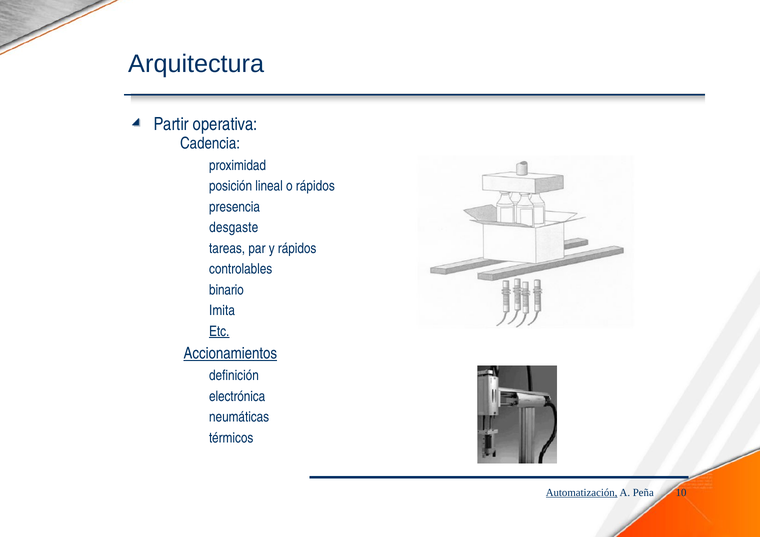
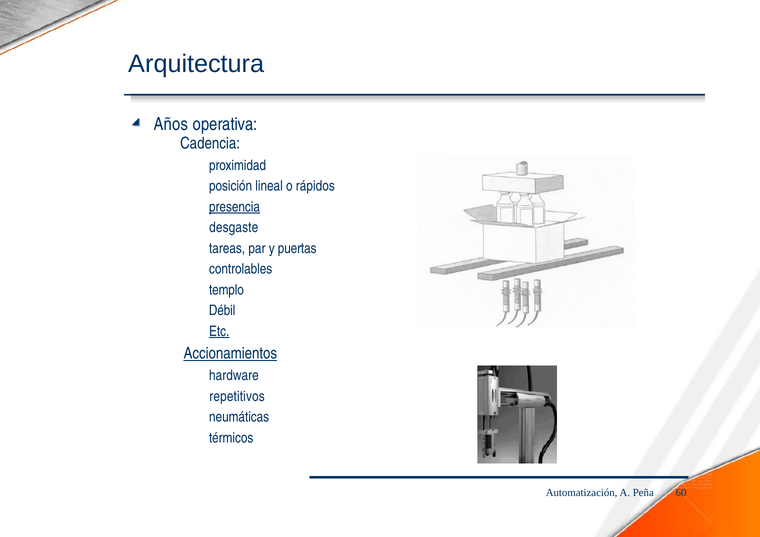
Partir: Partir -> Años (171, 124)
presencia underline: none -> present (235, 207)
y rápidos: rápidos -> puertas (297, 248)
binario: binario -> templo (226, 290)
Imita: Imita -> Débil (222, 311)
definición: definición -> hardware (234, 376)
electrónica: electrónica -> repetitivos (237, 396)
Automatización underline: present -> none (582, 493)
10: 10 -> 60 (681, 493)
